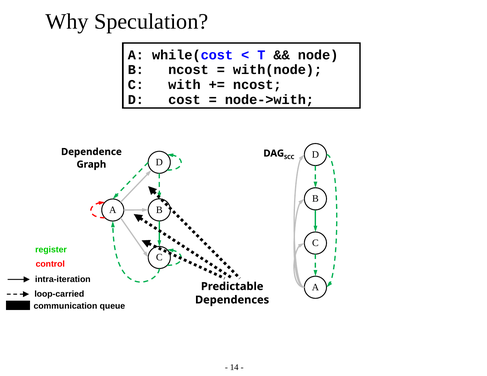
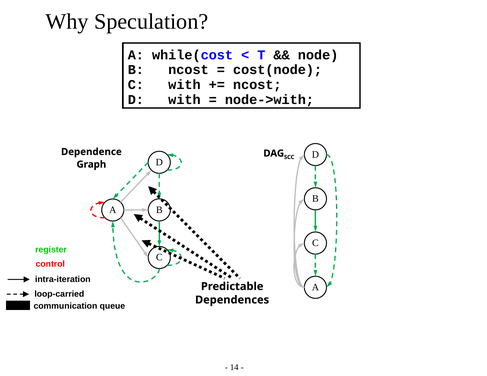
with(node: with(node -> cost(node (278, 70)
D cost: cost -> with (184, 100)
